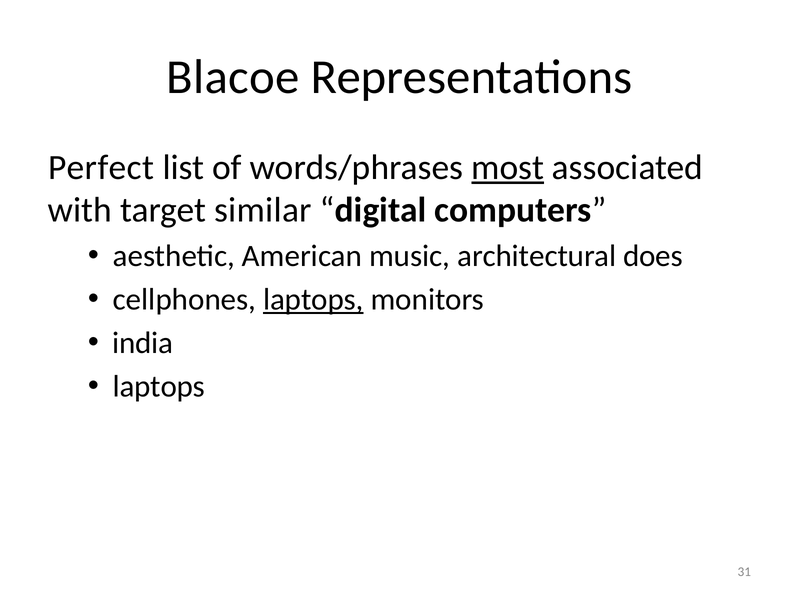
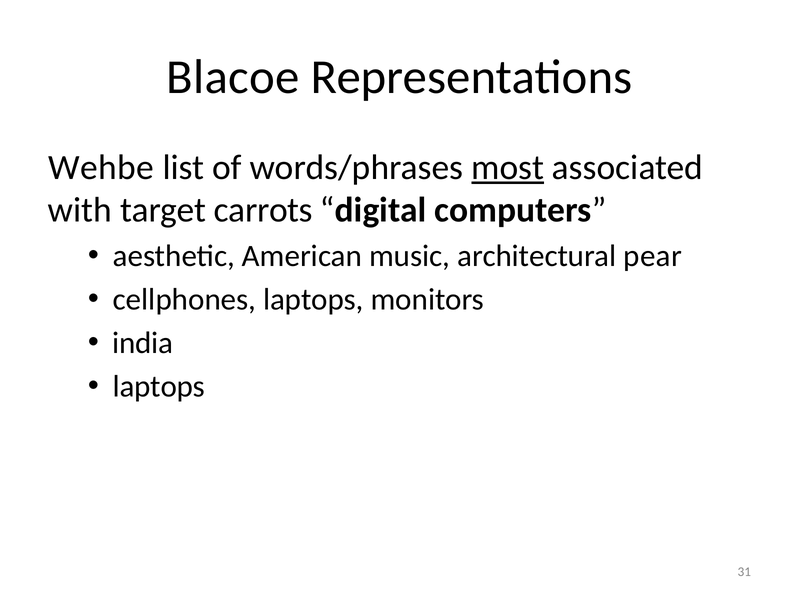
Perfect: Perfect -> Wehbe (101, 168)
similar: similar -> carrots (263, 210)
does: does -> pear (653, 256)
laptops underline: present -> none (313, 300)
